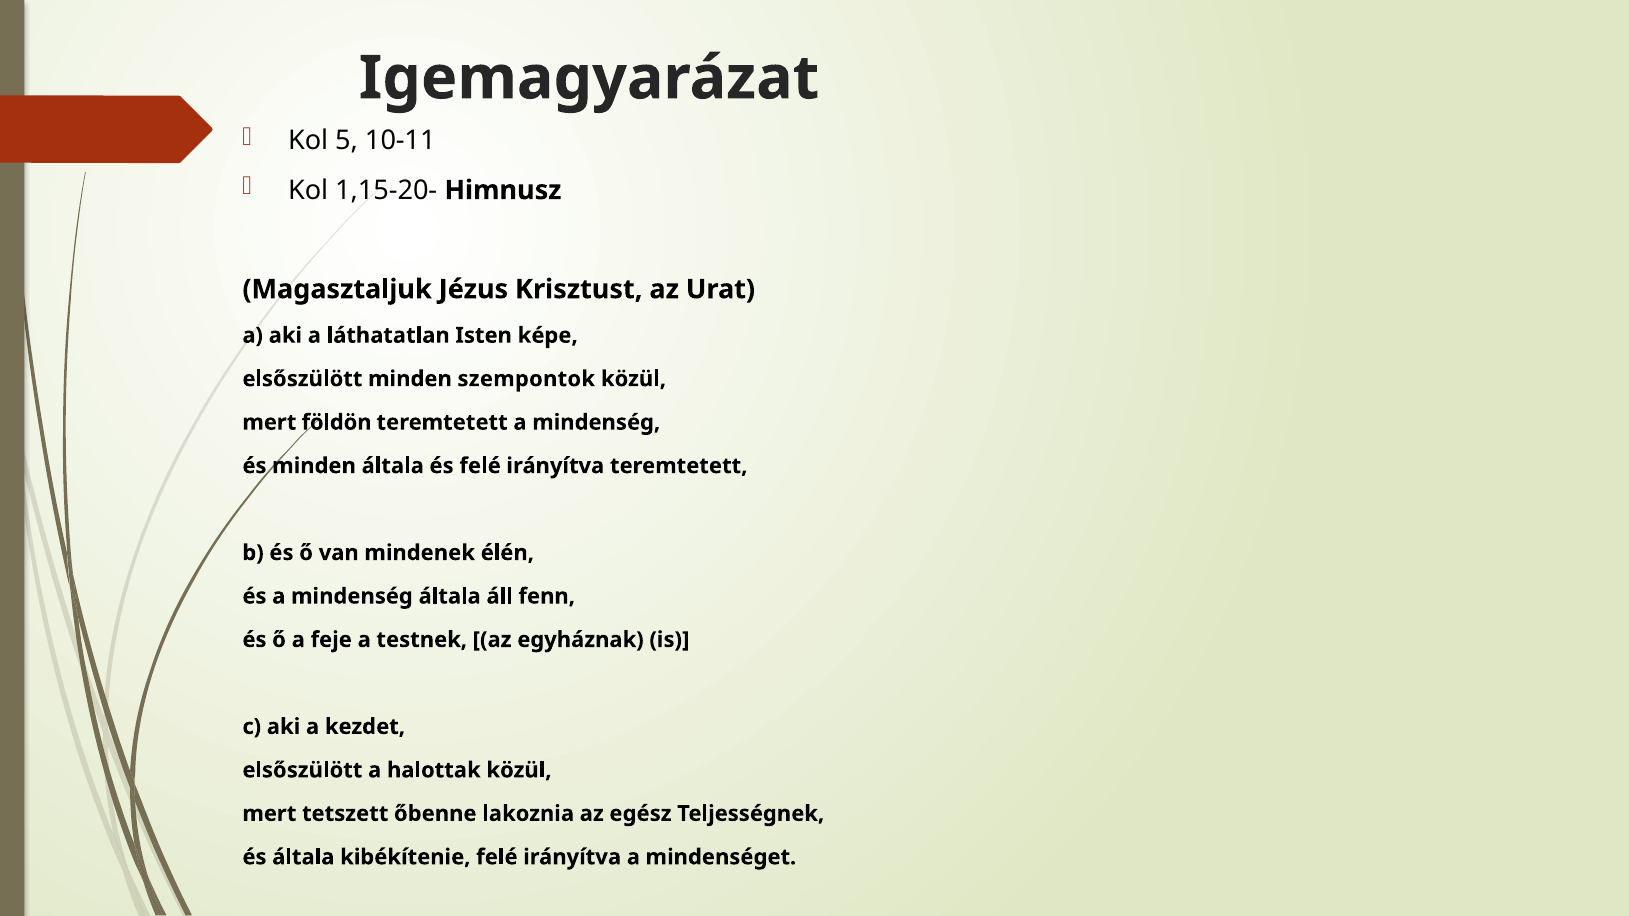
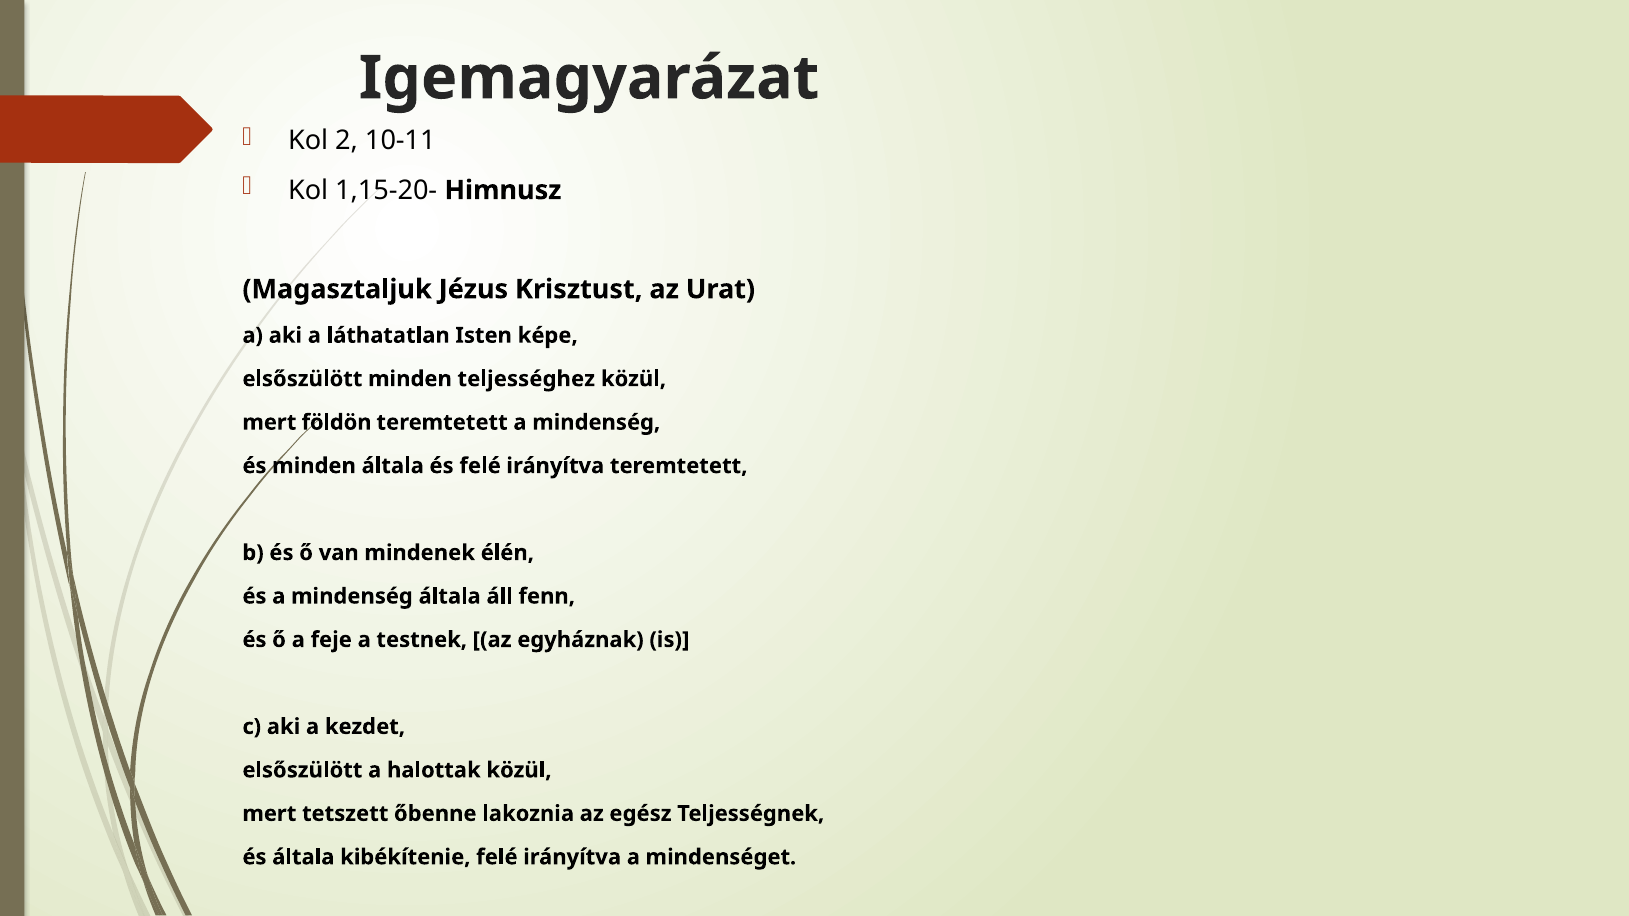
5: 5 -> 2 (347, 141)
szempontok: szempontok -> teljességhez (526, 379)
